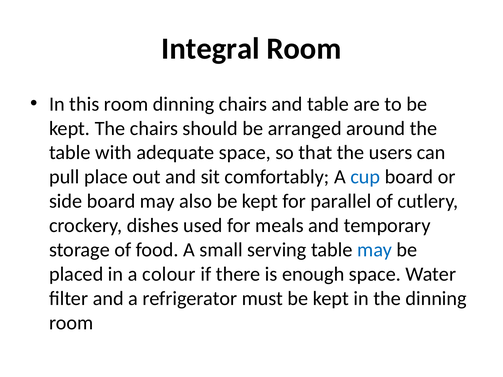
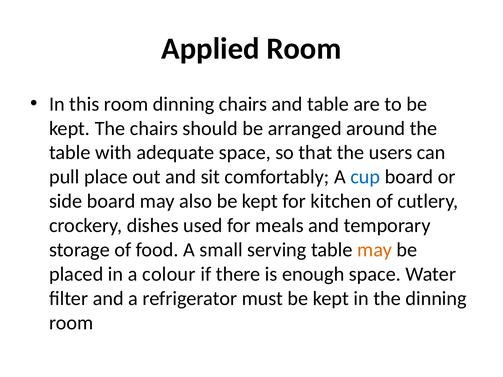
Integral: Integral -> Applied (211, 49)
parallel: parallel -> kitchen (341, 201)
may colour: blue -> orange (375, 250)
